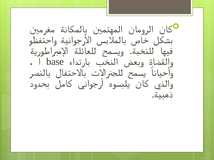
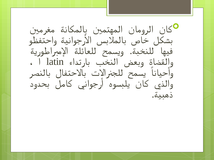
base: base -> latin (55, 62)
